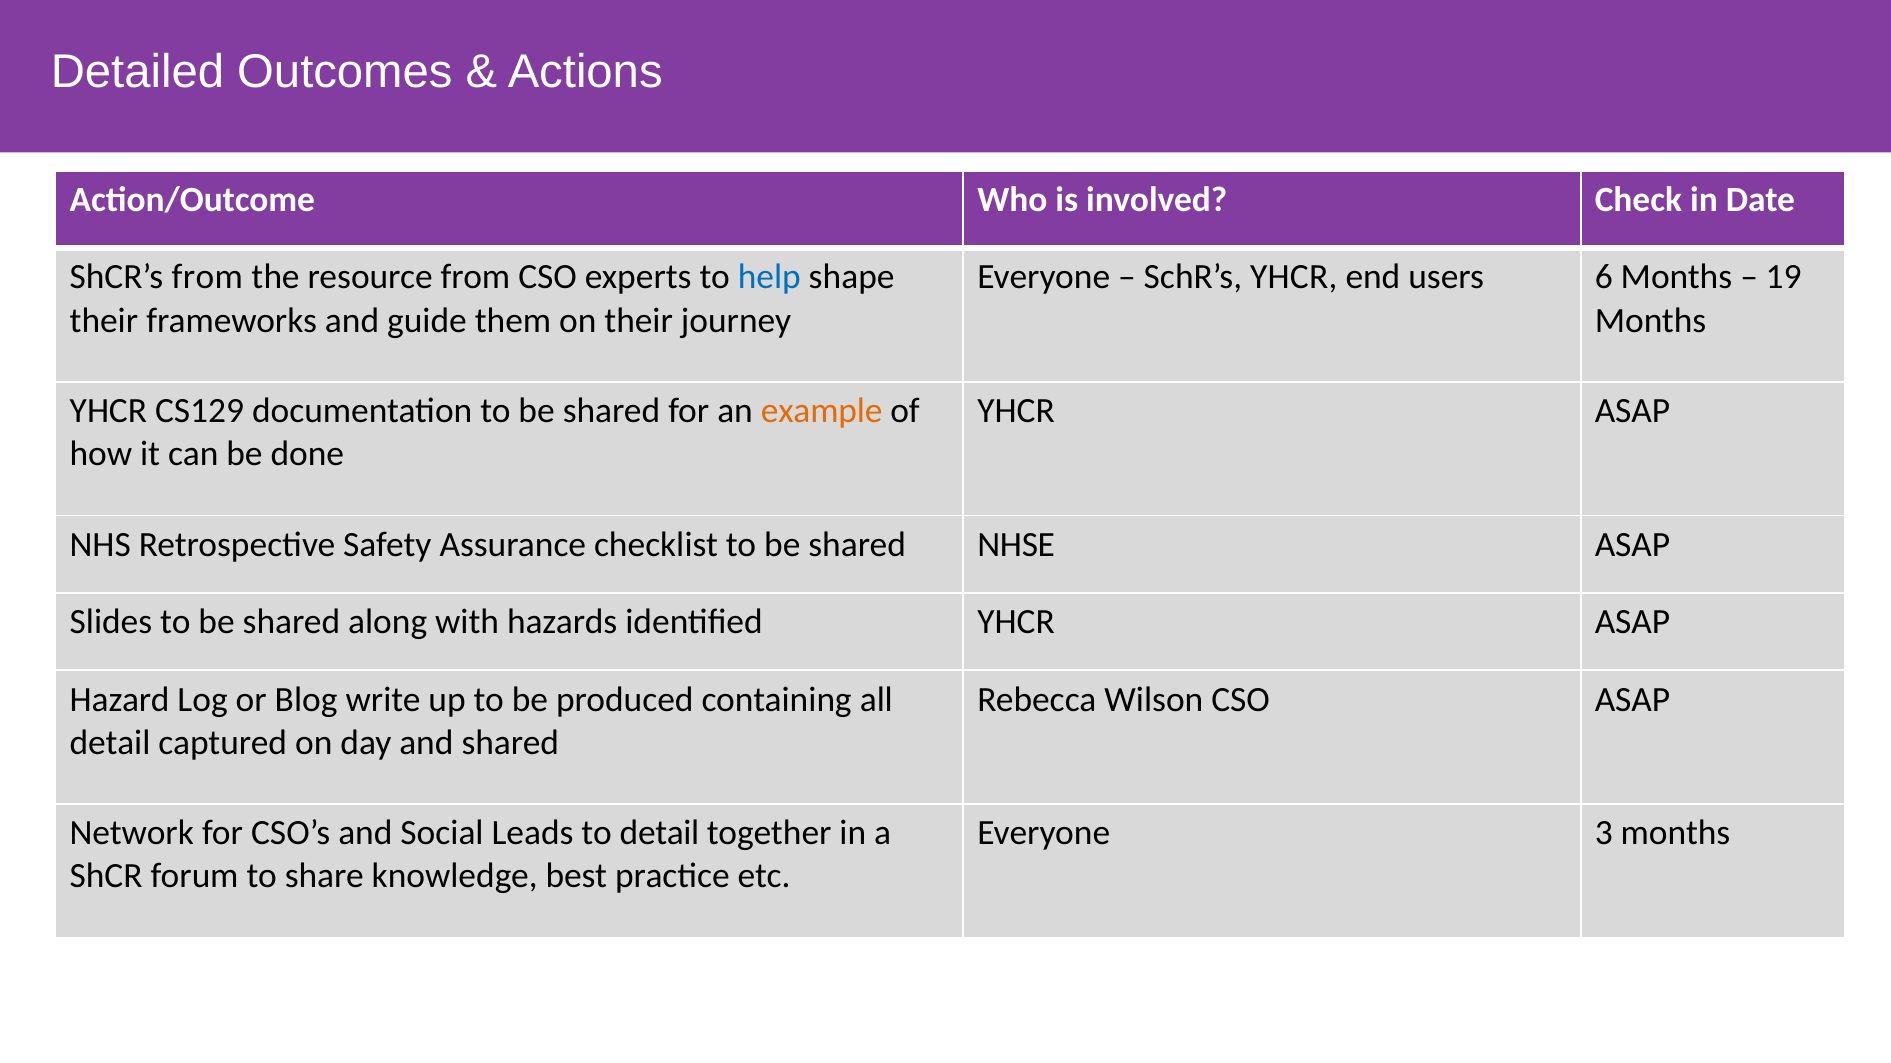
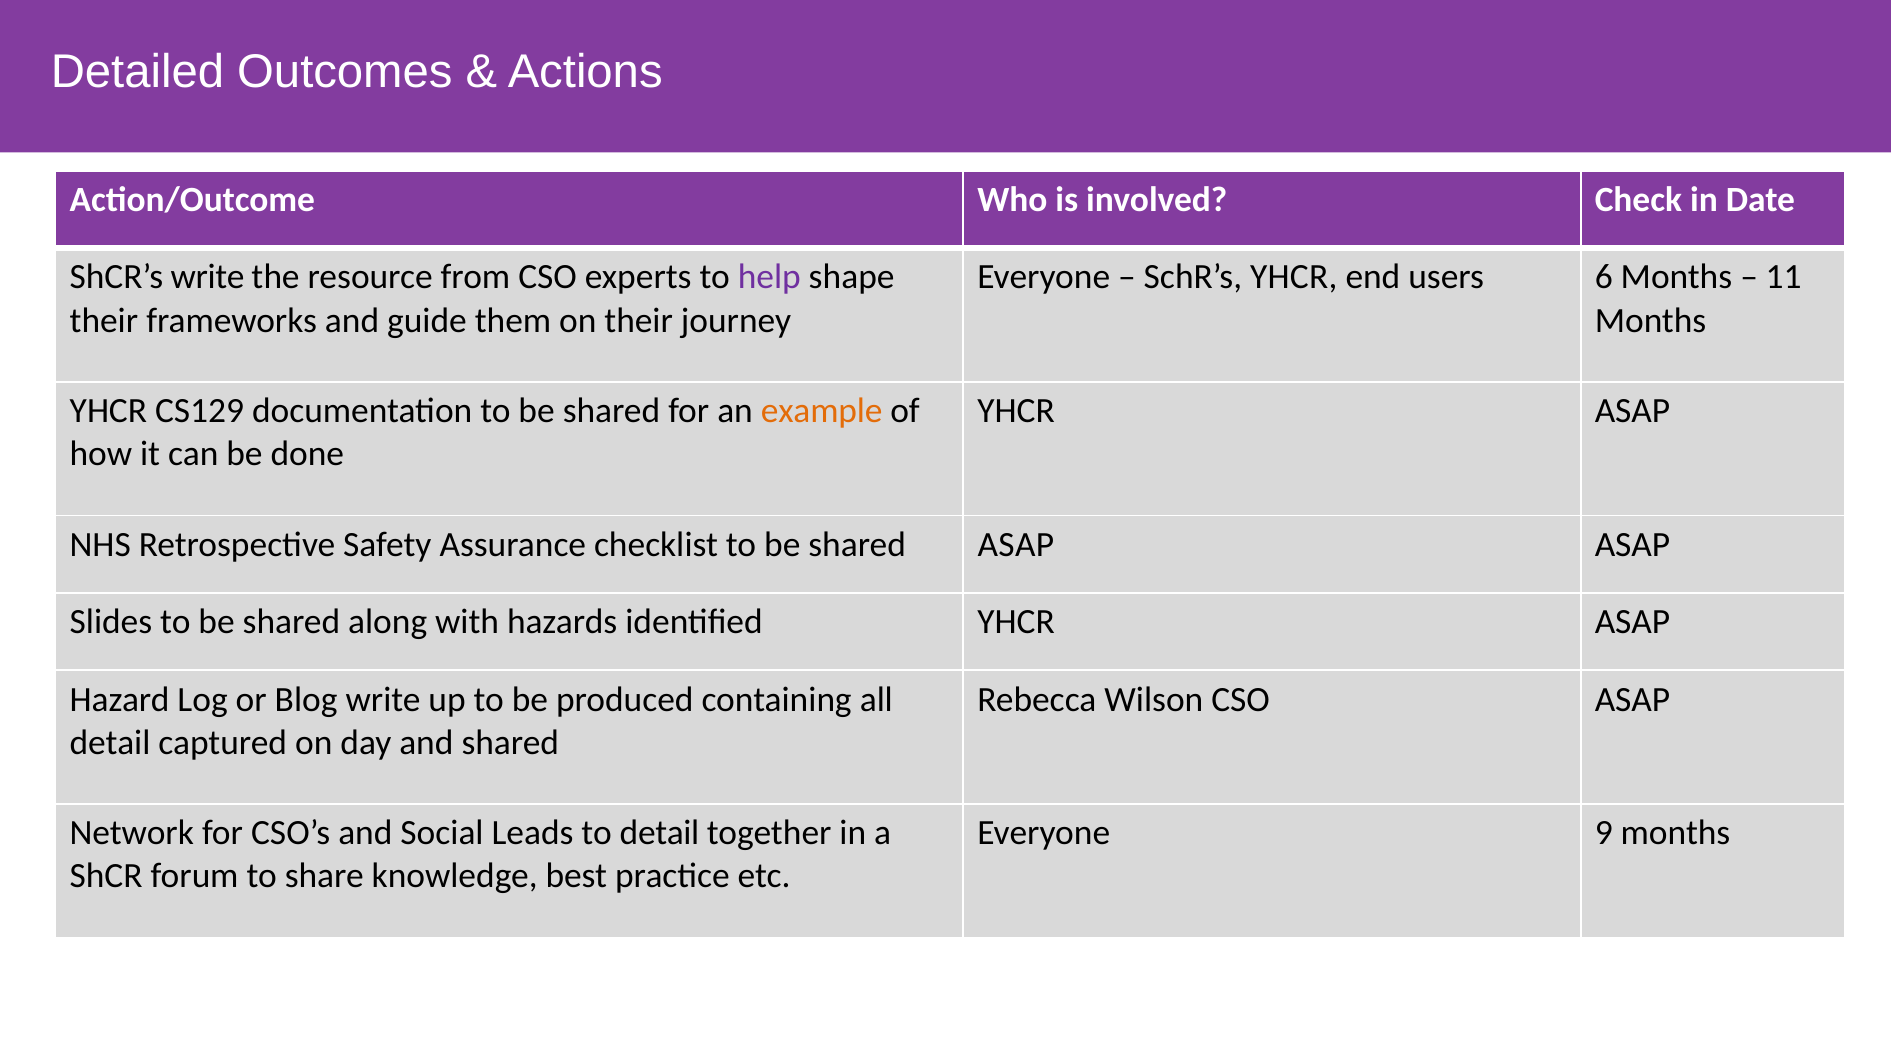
ShCR’s from: from -> write (208, 277)
help colour: blue -> purple (769, 277)
19: 19 -> 11 (1784, 277)
shared NHSE: NHSE -> ASAP (1016, 545)
3: 3 -> 9 (1604, 833)
